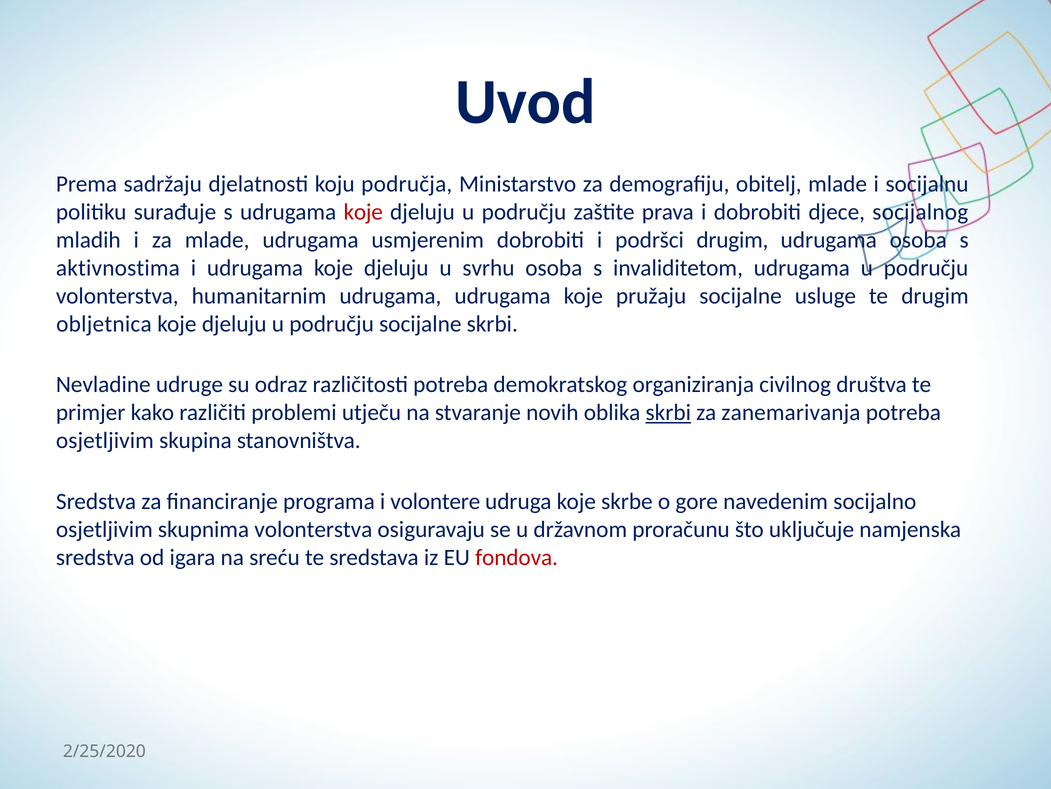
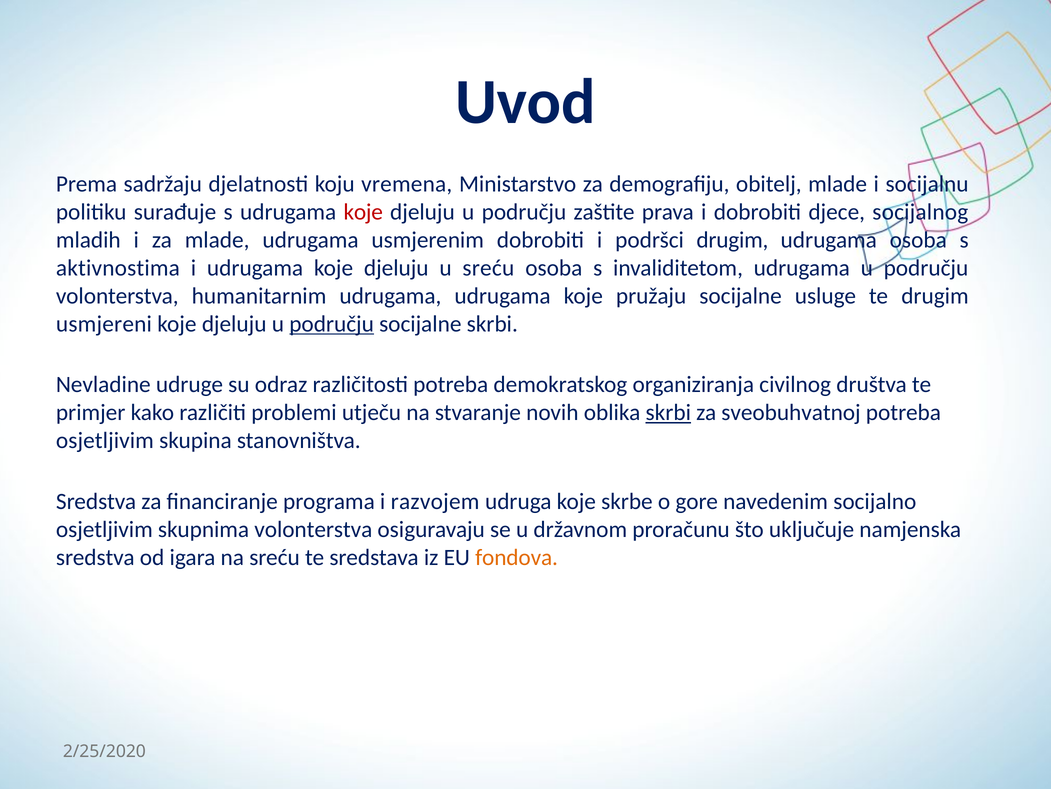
područja: područja -> vremena (407, 184)
u svrhu: svrhu -> sreću (488, 268)
obljetnica: obljetnica -> usmjereni (104, 324)
području underline: none -> present (332, 324)
zanemarivanja: zanemarivanja -> sveobuhvatnoj (791, 412)
volontere: volontere -> razvojem (435, 501)
fondova colour: red -> orange (517, 557)
